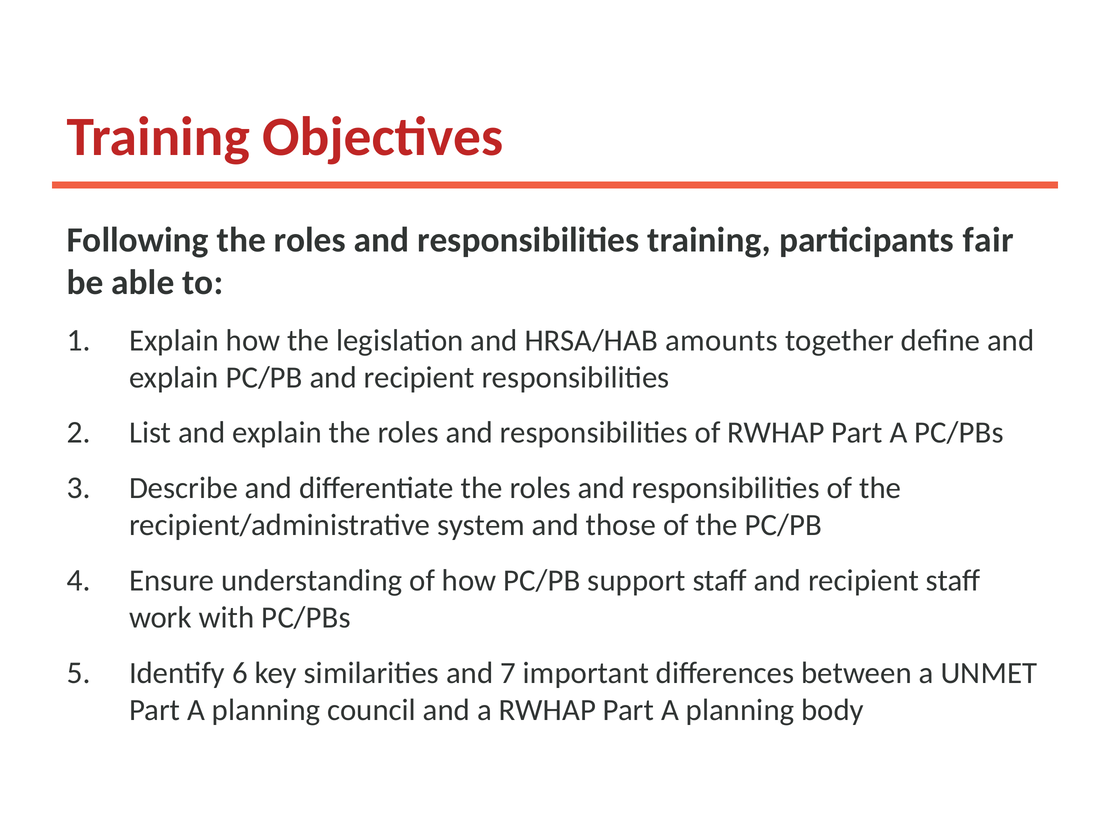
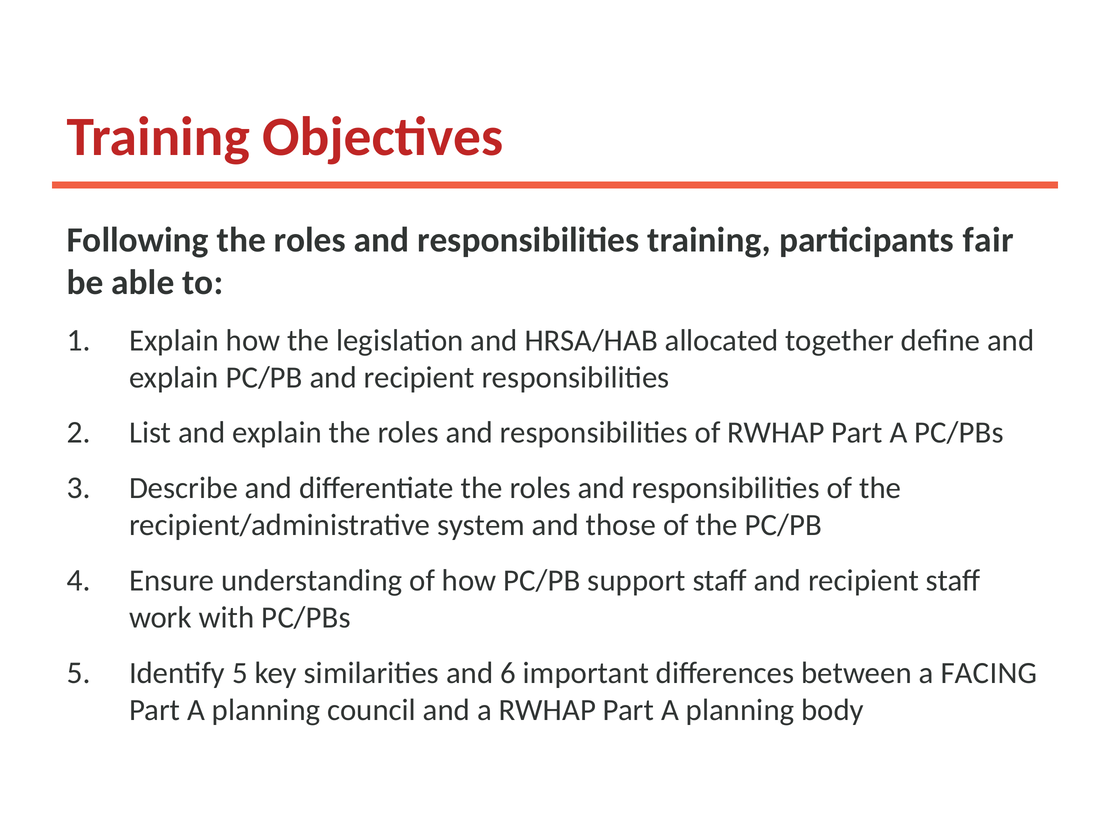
amounts: amounts -> allocated (722, 341)
Identify 6: 6 -> 5 (240, 674)
7: 7 -> 6 (508, 674)
UNMET: UNMET -> FACING (989, 674)
